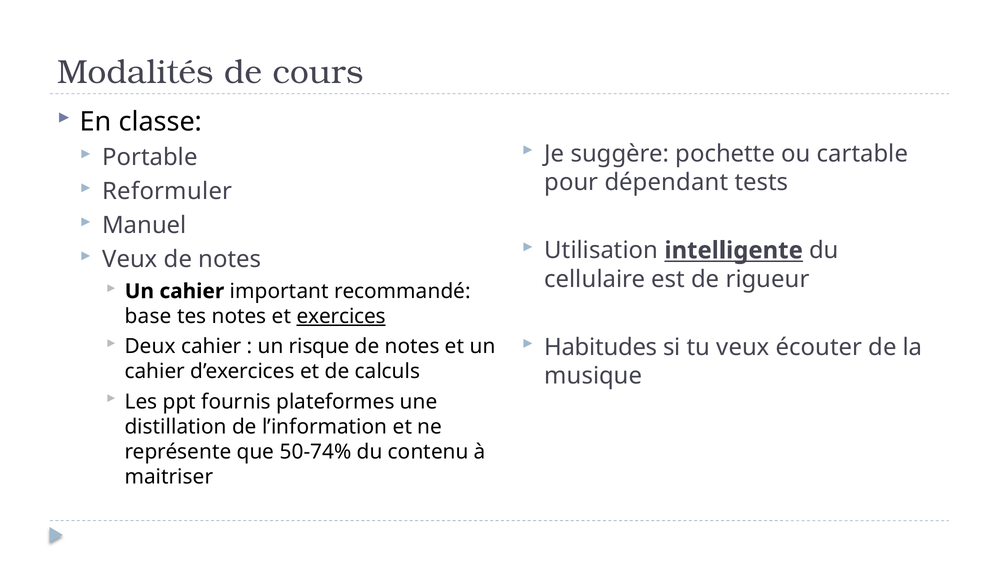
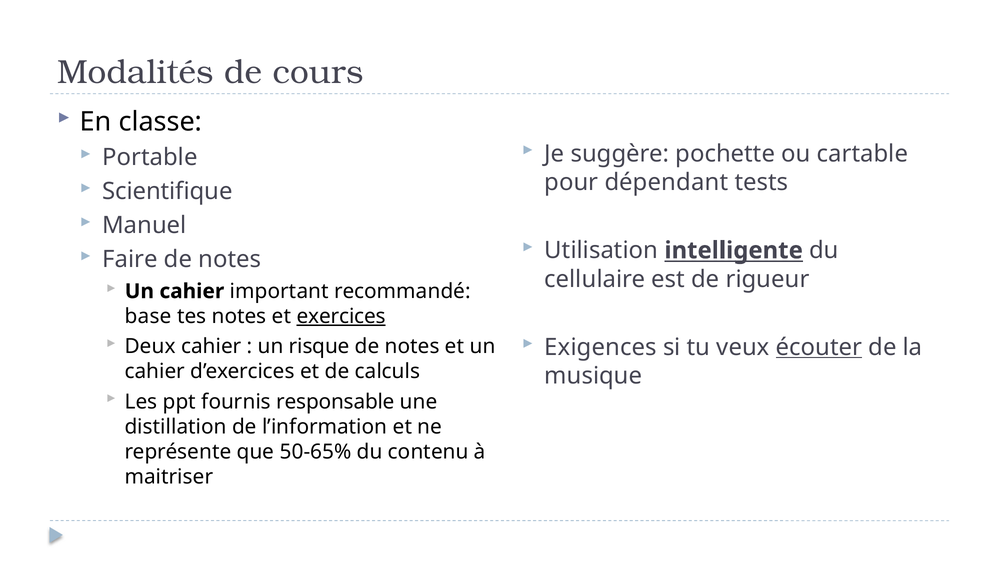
Reformuler: Reformuler -> Scientifique (167, 191)
Veux: Veux -> Faire (130, 259)
Habitudes: Habitudes -> Exigences (601, 347)
écouter underline: none -> present (819, 347)
plateformes: plateformes -> responsable (336, 402)
50-74%: 50-74% -> 50-65% (316, 452)
